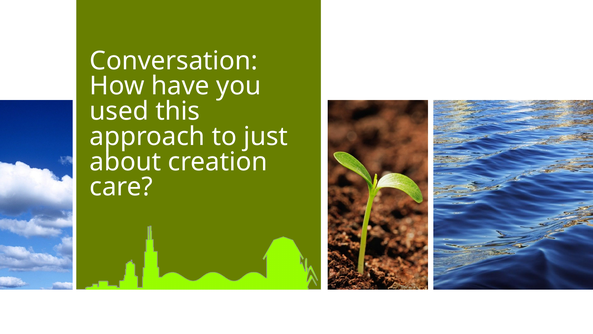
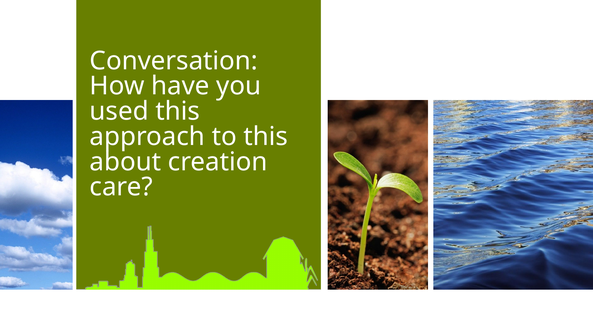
to just: just -> this (266, 136)
